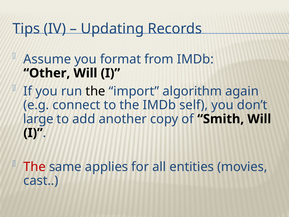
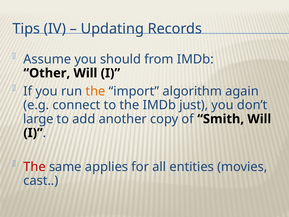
format: format -> should (121, 59)
the colour: black -> orange (96, 91)
self: self -> just (194, 105)
